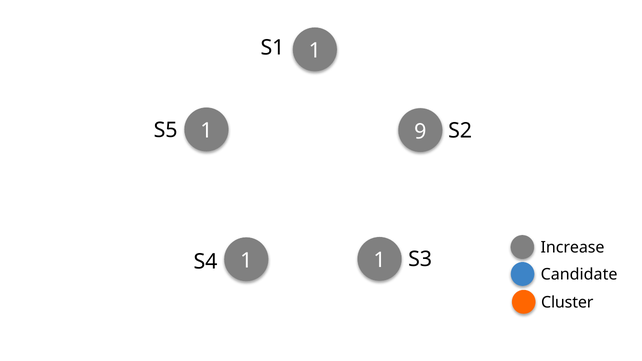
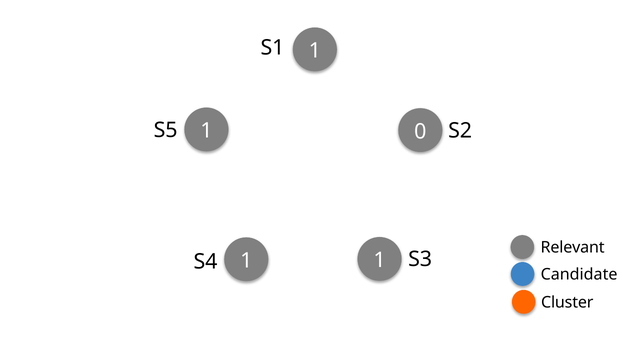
9: 9 -> 0 (420, 132)
Increase: Increase -> Relevant (573, 248)
